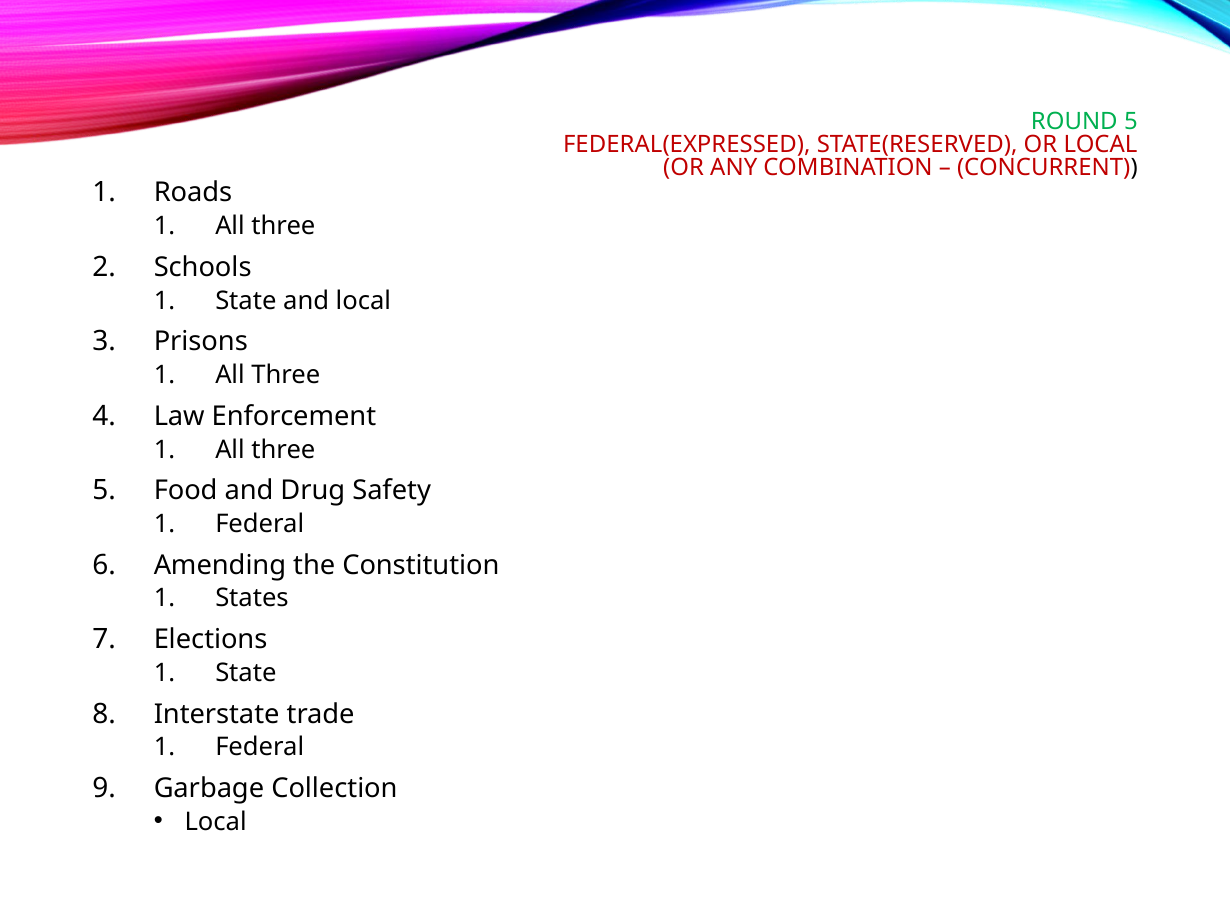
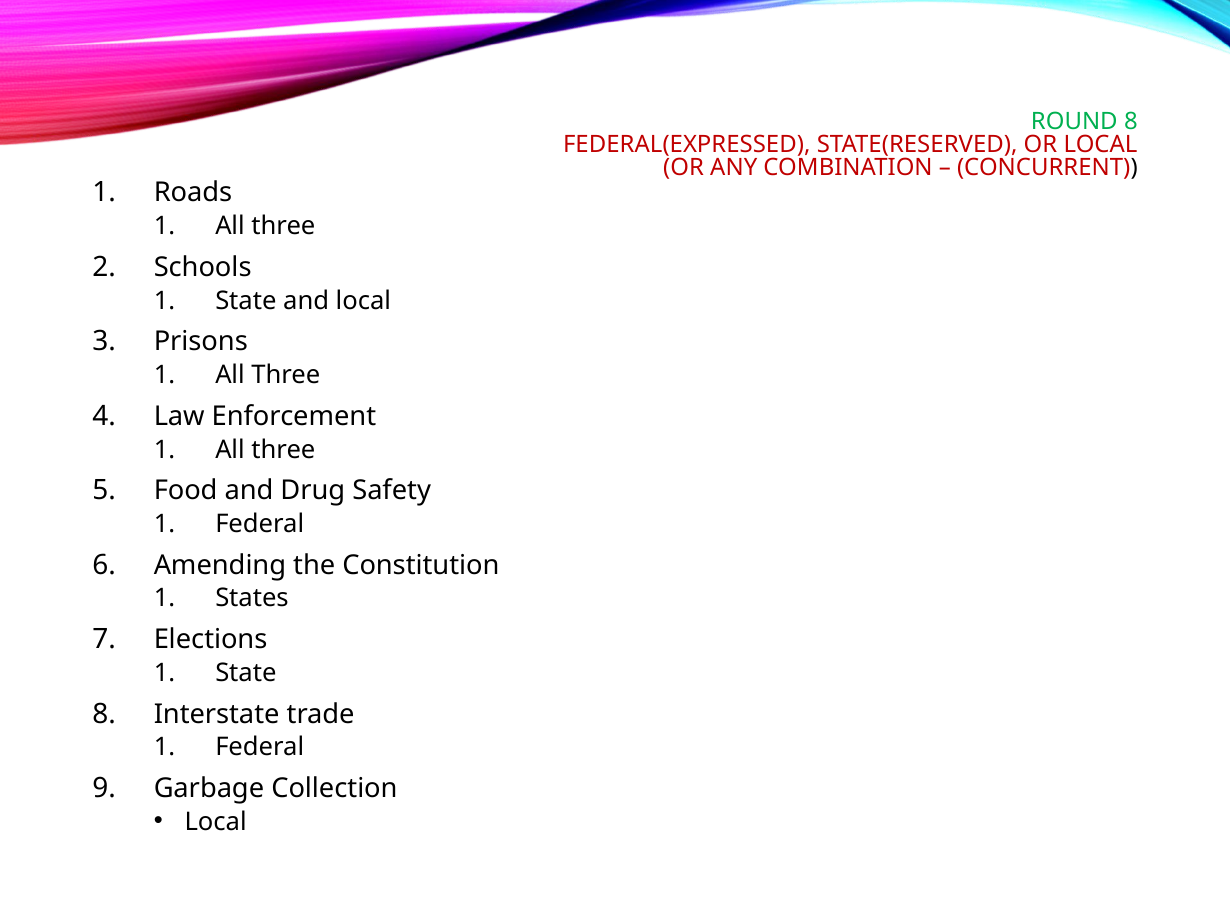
ROUND 5: 5 -> 8 (1131, 121)
